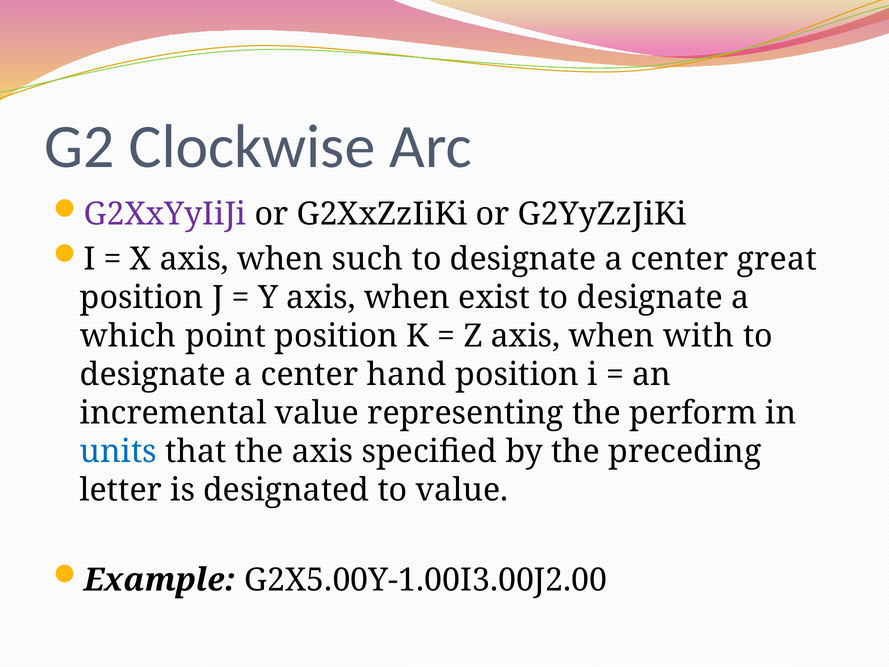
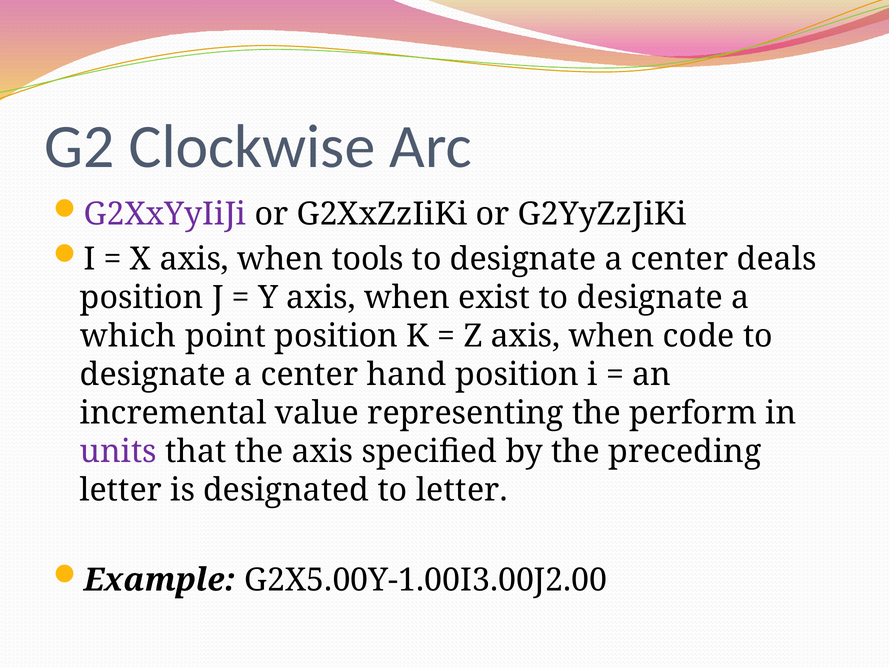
such: such -> tools (368, 259)
great: great -> deals (777, 259)
with: with -> code (699, 336)
units colour: blue -> purple (118, 451)
to value: value -> letter (462, 490)
